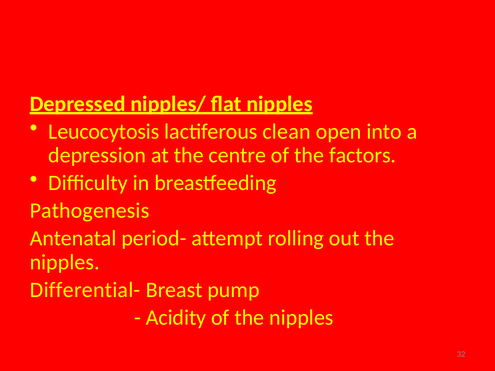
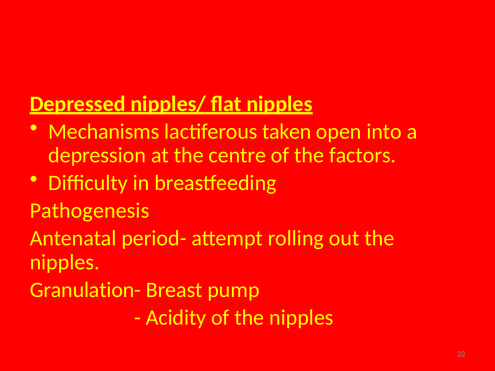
Leucocytosis: Leucocytosis -> Mechanisms (104, 132)
clean: clean -> taken (287, 132)
Differential-: Differential- -> Granulation- (85, 290)
